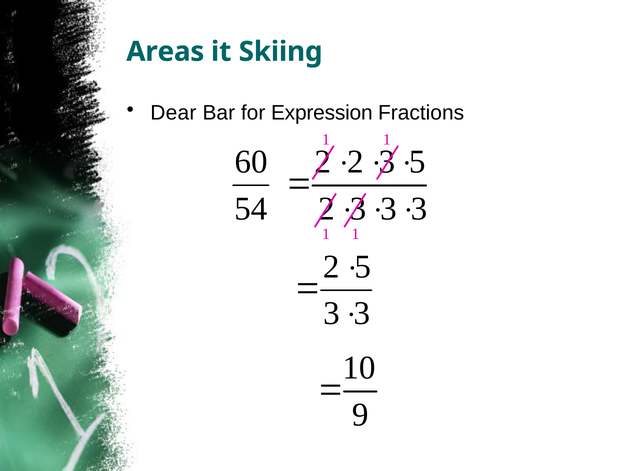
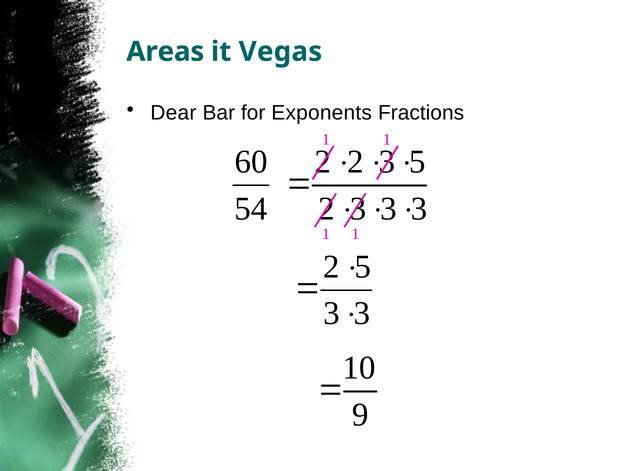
Skiing: Skiing -> Vegas (280, 52)
Expression: Expression -> Exponents (322, 113)
